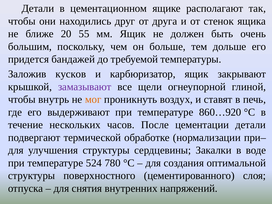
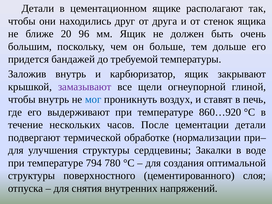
55: 55 -> 96 (84, 34)
Заложив кусков: кусков -> внутрь (71, 74)
мог colour: orange -> blue (93, 99)
524: 524 -> 794 (94, 163)
